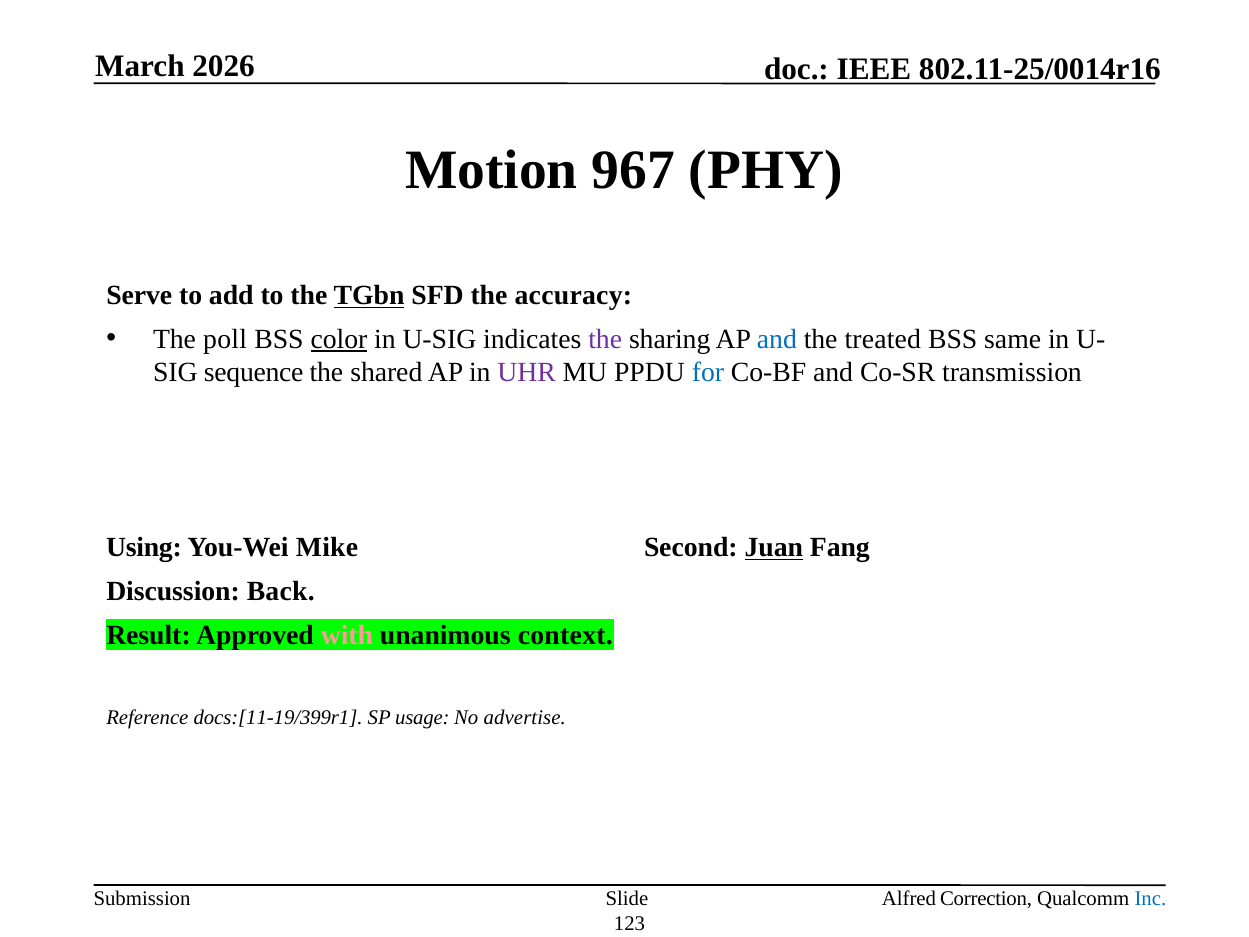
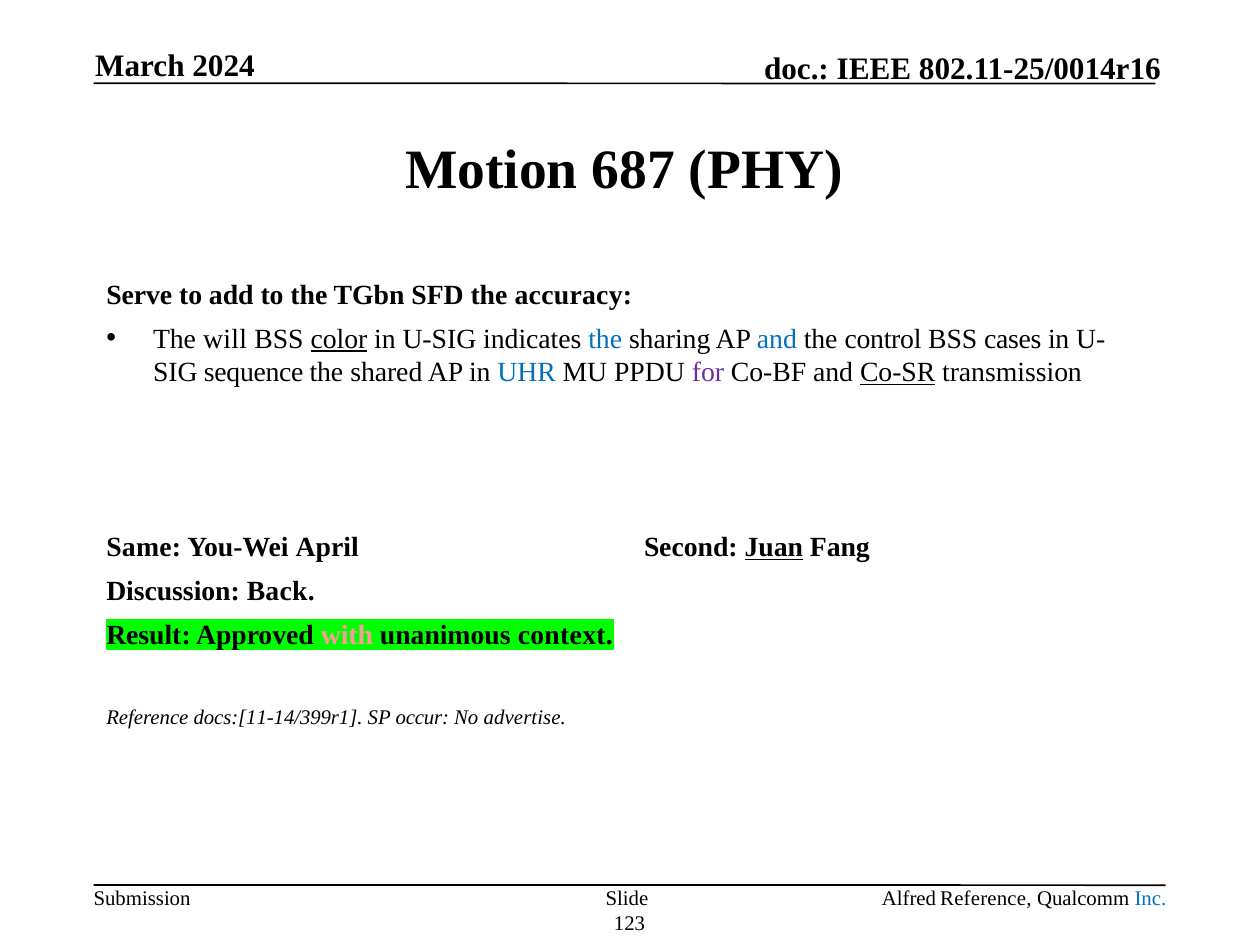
2026: 2026 -> 2024 (224, 66)
967: 967 -> 687 (633, 170)
TGbn underline: present -> none (369, 295)
poll: poll -> will (225, 339)
the colour: purple -> blue (605, 339)
treated: treated -> control (883, 339)
same: same -> cases (1013, 339)
UHR colour: purple -> blue (527, 372)
for colour: blue -> purple (708, 372)
Co-SR underline: none -> present (898, 372)
Using: Using -> Same (144, 547)
Mike: Mike -> April (327, 547)
docs:[11-19/399r1: docs:[11-19/399r1 -> docs:[11-14/399r1 (278, 718)
usage: usage -> occur (422, 718)
Alfred Correction: Correction -> Reference (986, 898)
